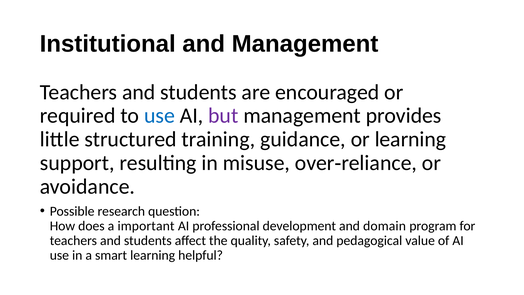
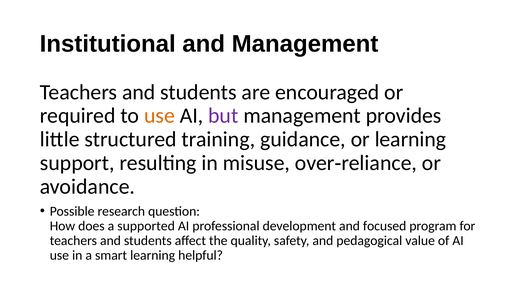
use colour: blue -> orange (159, 116)
important: important -> supported (146, 226)
domain: domain -> focused (385, 226)
